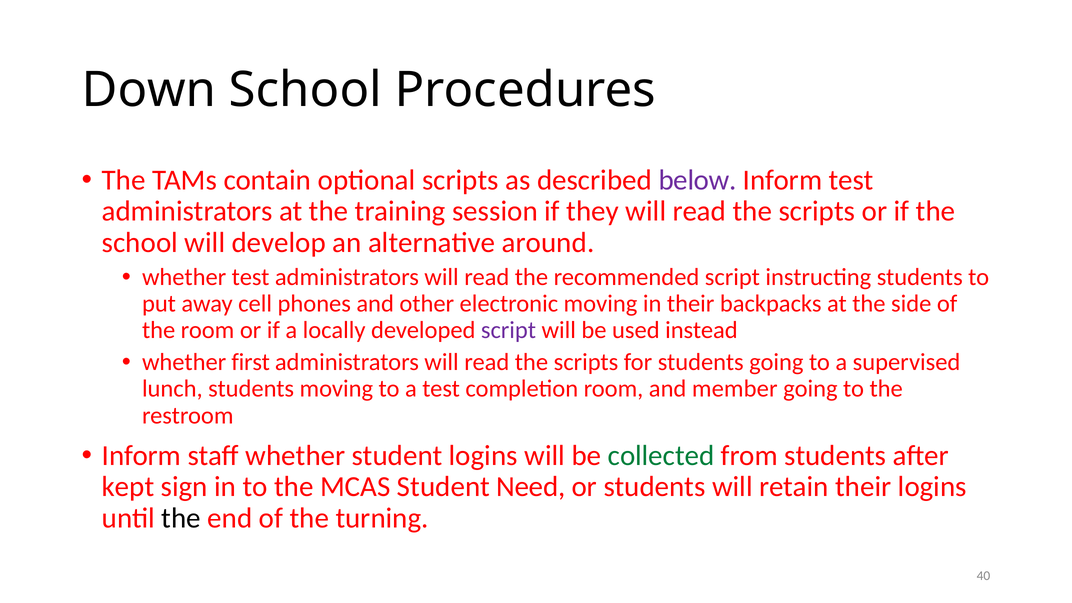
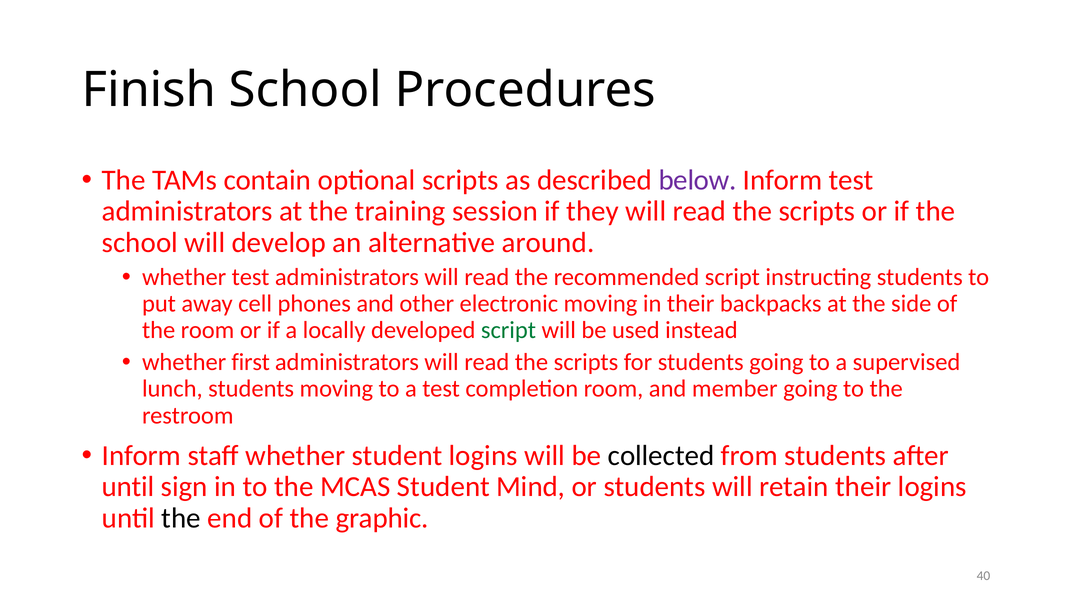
Down: Down -> Finish (149, 90)
script colour: purple -> green (508, 330)
collected colour: green -> black (661, 456)
kept: kept -> until (128, 487)
Need: Need -> Mind (531, 487)
turning: turning -> graphic (382, 518)
